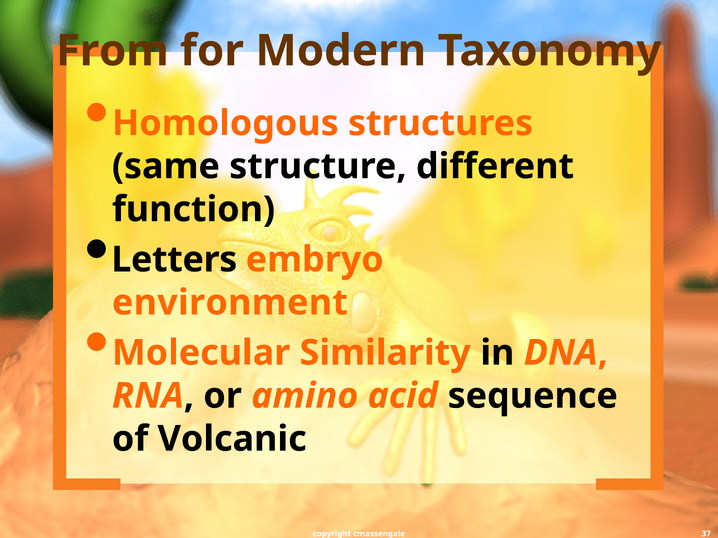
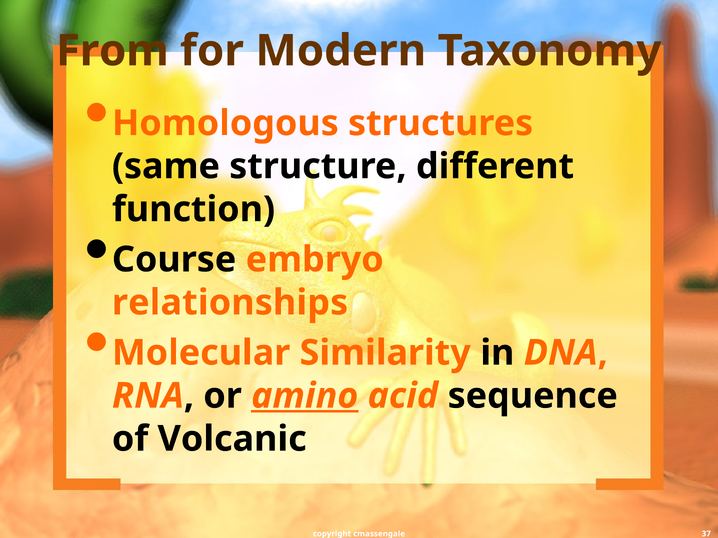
Letters: Letters -> Course (174, 260)
environment: environment -> relationships (230, 303)
amino underline: none -> present (305, 396)
